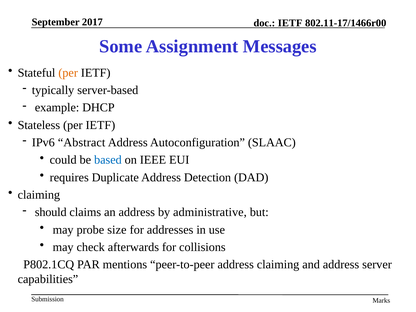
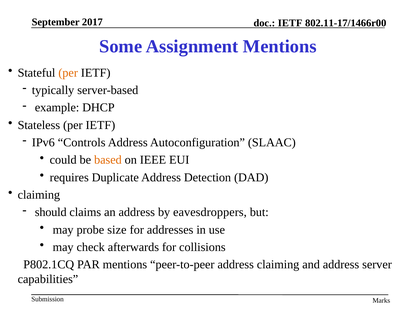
Assignment Messages: Messages -> Mentions (280, 46)
Abstract: Abstract -> Controls (82, 143)
based colour: blue -> orange (108, 160)
administrative: administrative -> eavesdroppers (210, 212)
